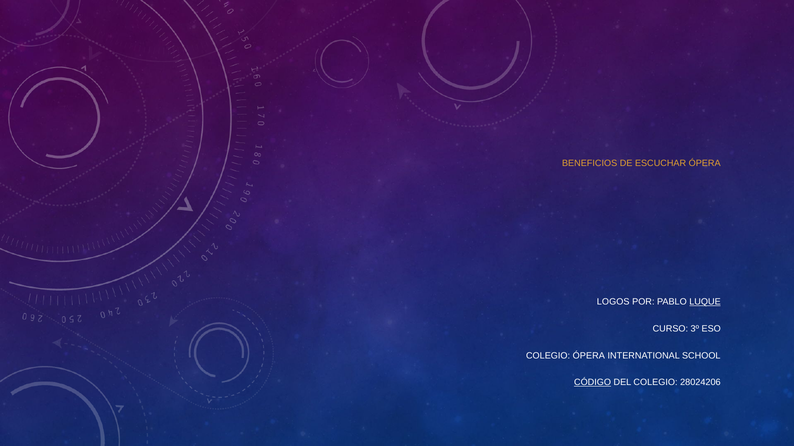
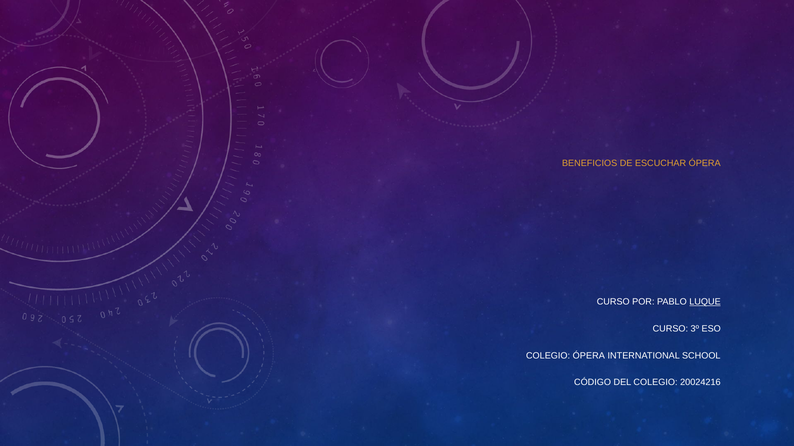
LOGOS: LOGOS -> CURSO (613, 302)
CÓDIGO underline: present -> none (593, 383)
28024206: 28024206 -> 20024216 (700, 383)
